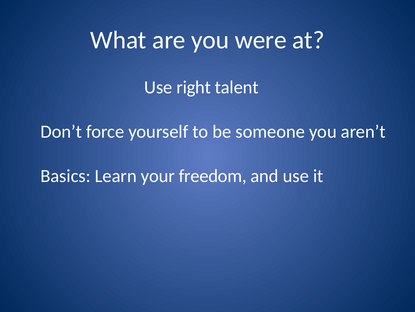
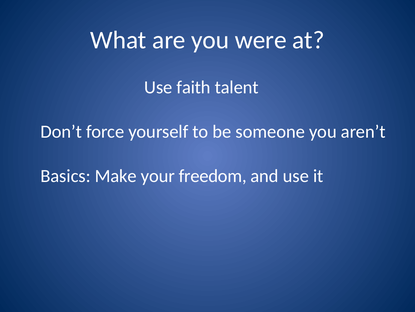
right: right -> faith (194, 87)
Learn: Learn -> Make (116, 176)
